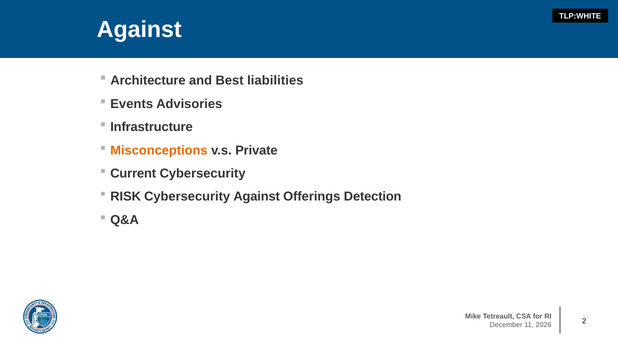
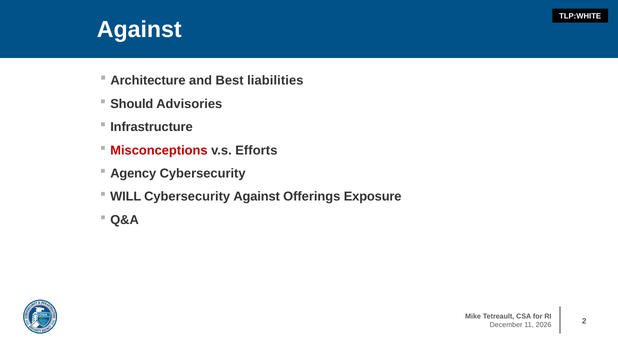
Events: Events -> Should (132, 104)
Misconceptions colour: orange -> red (159, 150)
Private: Private -> Efforts (256, 150)
Current: Current -> Agency (133, 173)
RISK: RISK -> WILL (126, 197)
Detection: Detection -> Exposure (373, 197)
